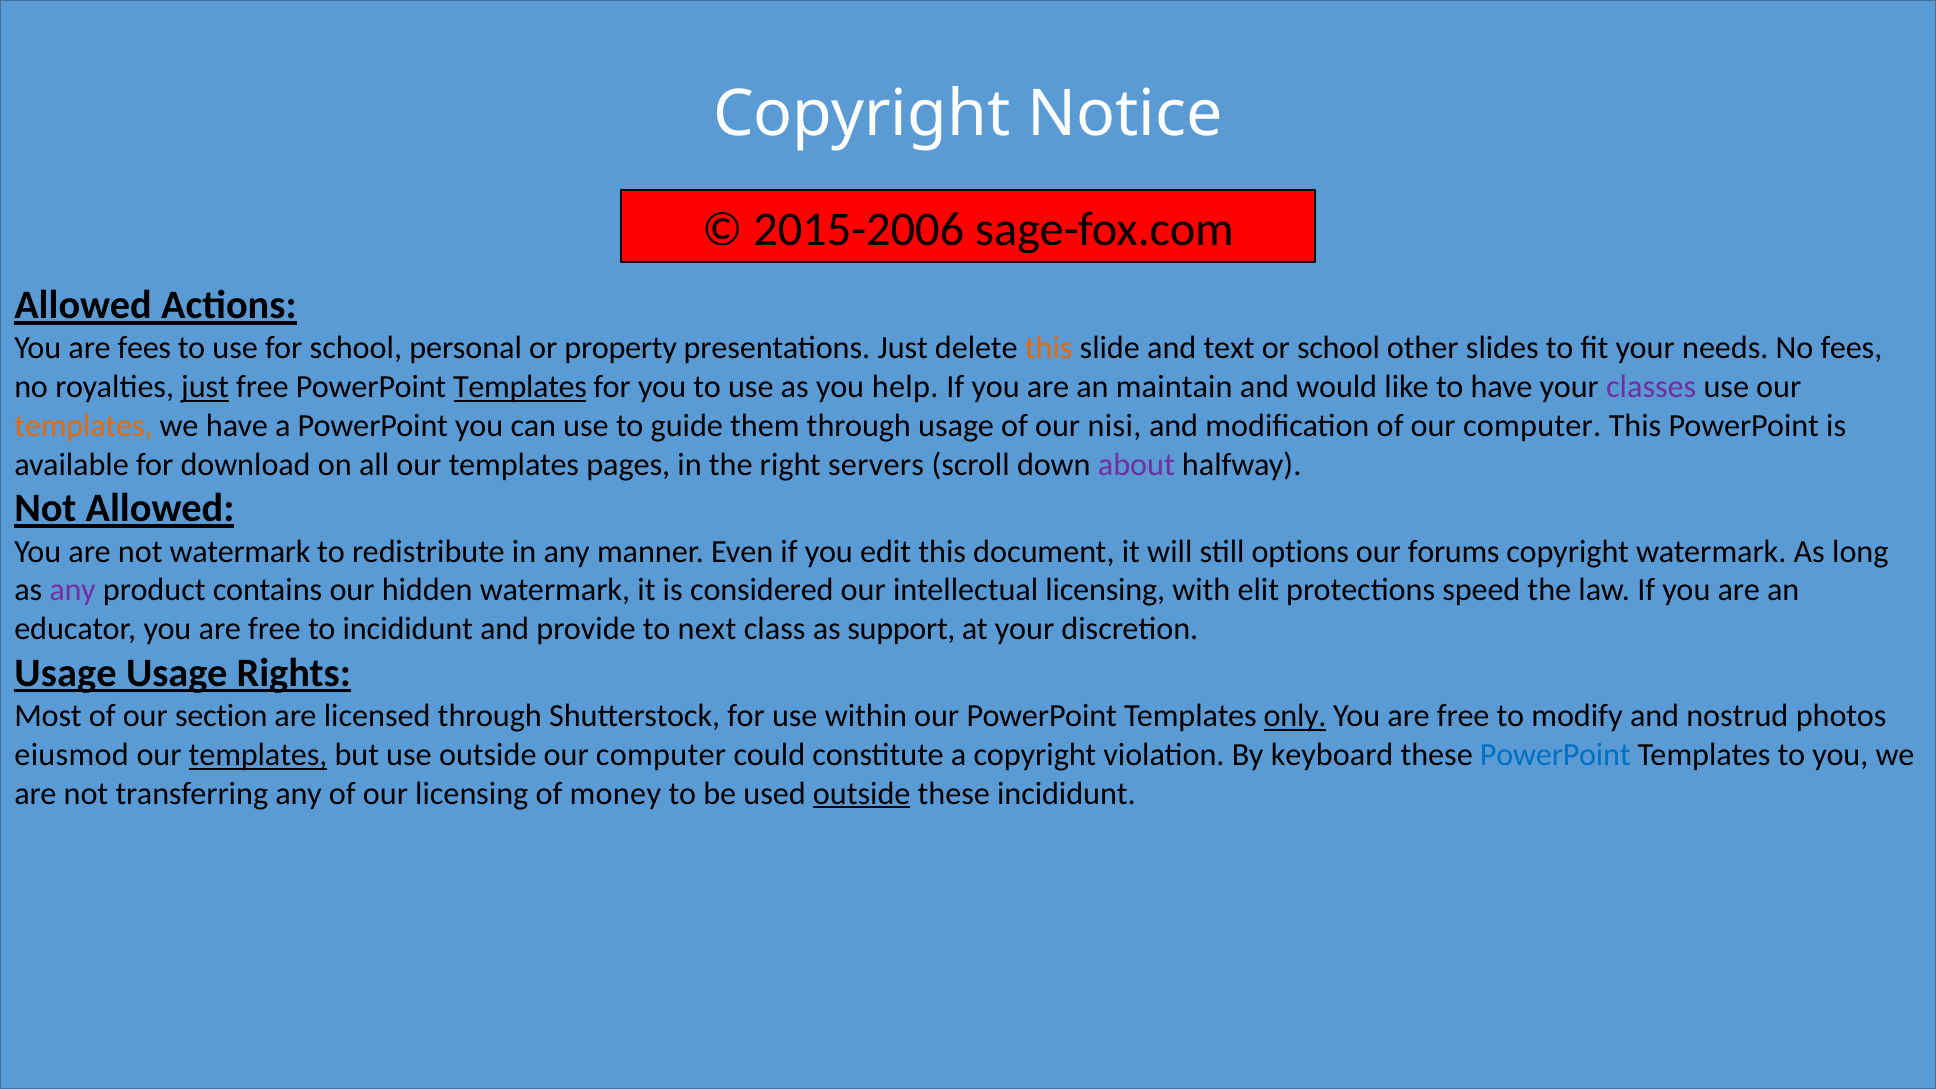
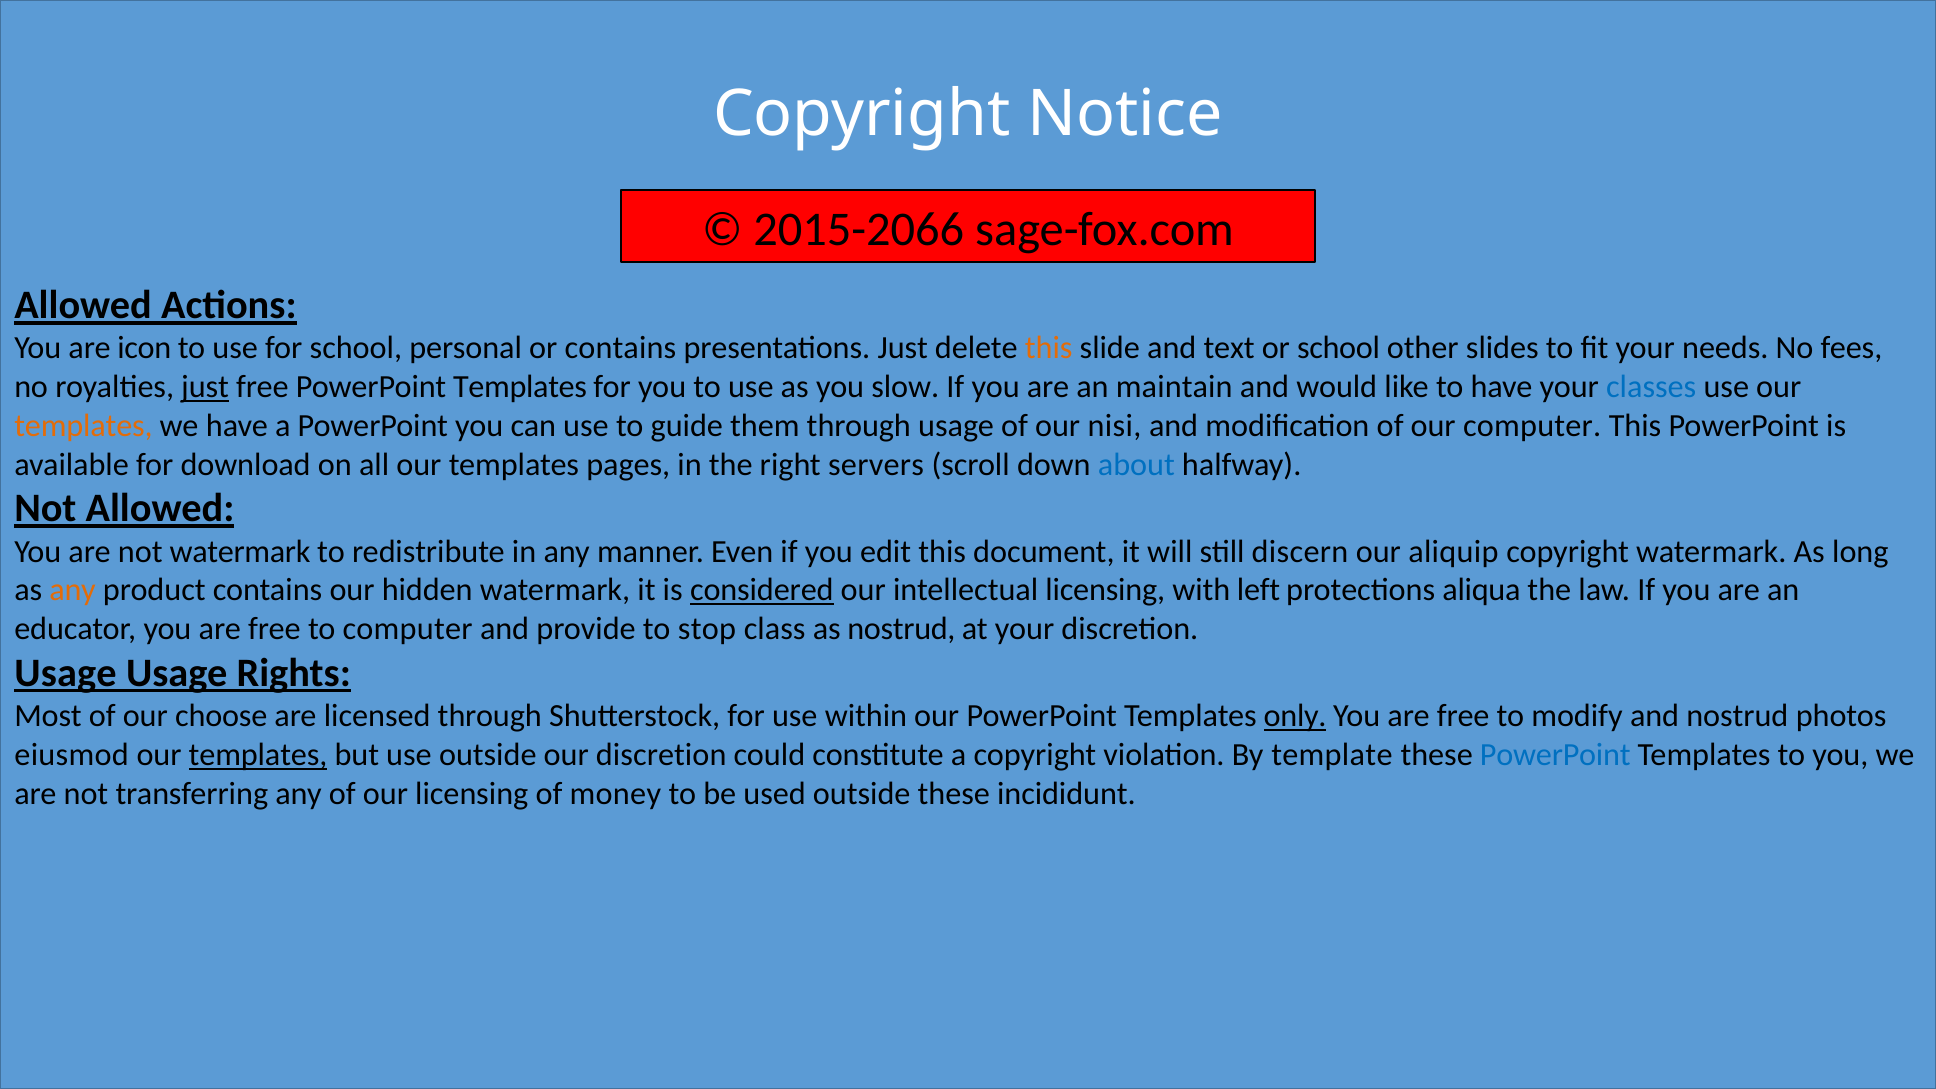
2015-2006: 2015-2006 -> 2015-2066 (859, 230)
are fees: fees -> icon (144, 348)
or property: property -> contains (620, 348)
Templates underline: present -> none (520, 387)
help: help -> slow (905, 387)
classes colour: purple -> blue (1651, 387)
about colour: purple -> blue (1136, 464)
options: options -> discern (1300, 552)
forums: forums -> aliquip (1453, 552)
any colour: purple -> orange (73, 590)
considered underline: none -> present (762, 590)
elit: elit -> left (1259, 590)
speed: speed -> aliqua (1481, 590)
to incididunt: incididunt -> computer (408, 629)
next: next -> stop (707, 629)
as support: support -> nostrud (901, 629)
section: section -> choose (221, 716)
outside our computer: computer -> discretion (661, 755)
keyboard: keyboard -> template (1332, 755)
outside underline: present -> none (862, 793)
